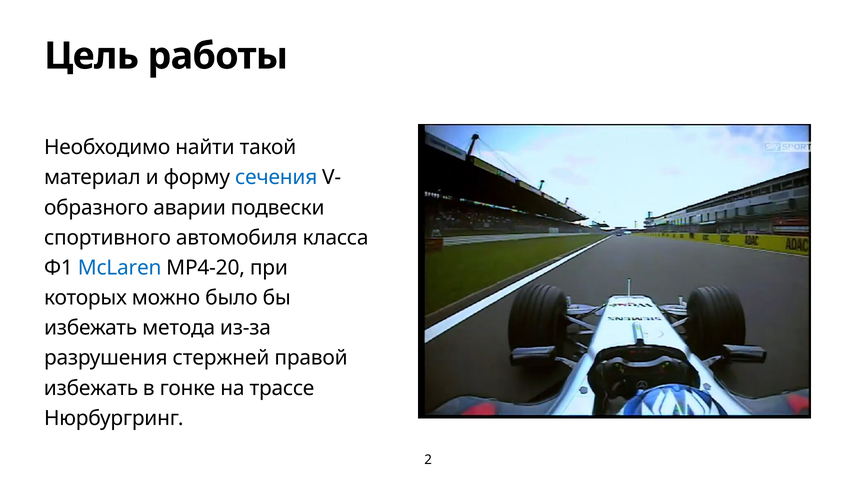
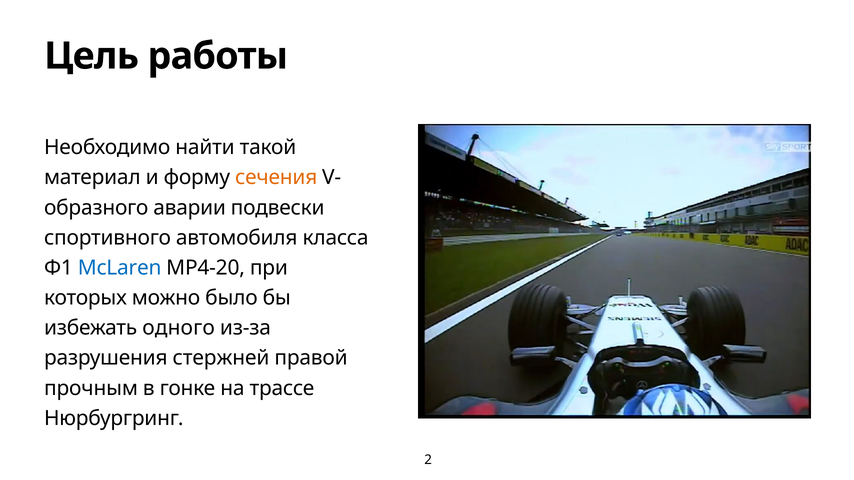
сечения colour: blue -> orange (276, 178)
метода: метода -> одного (179, 328)
избежать: избежать -> прочным (91, 388)
